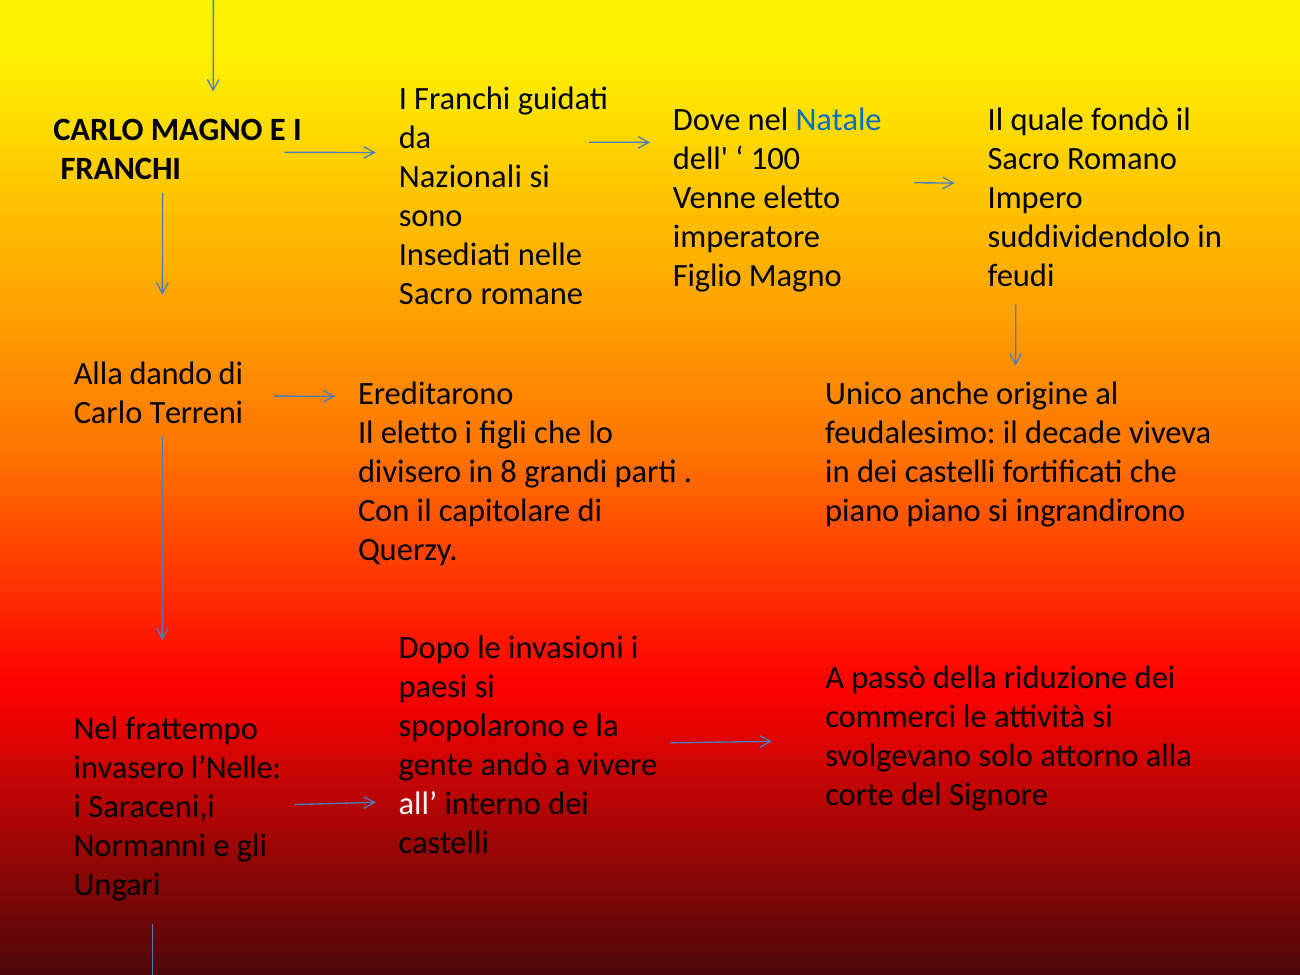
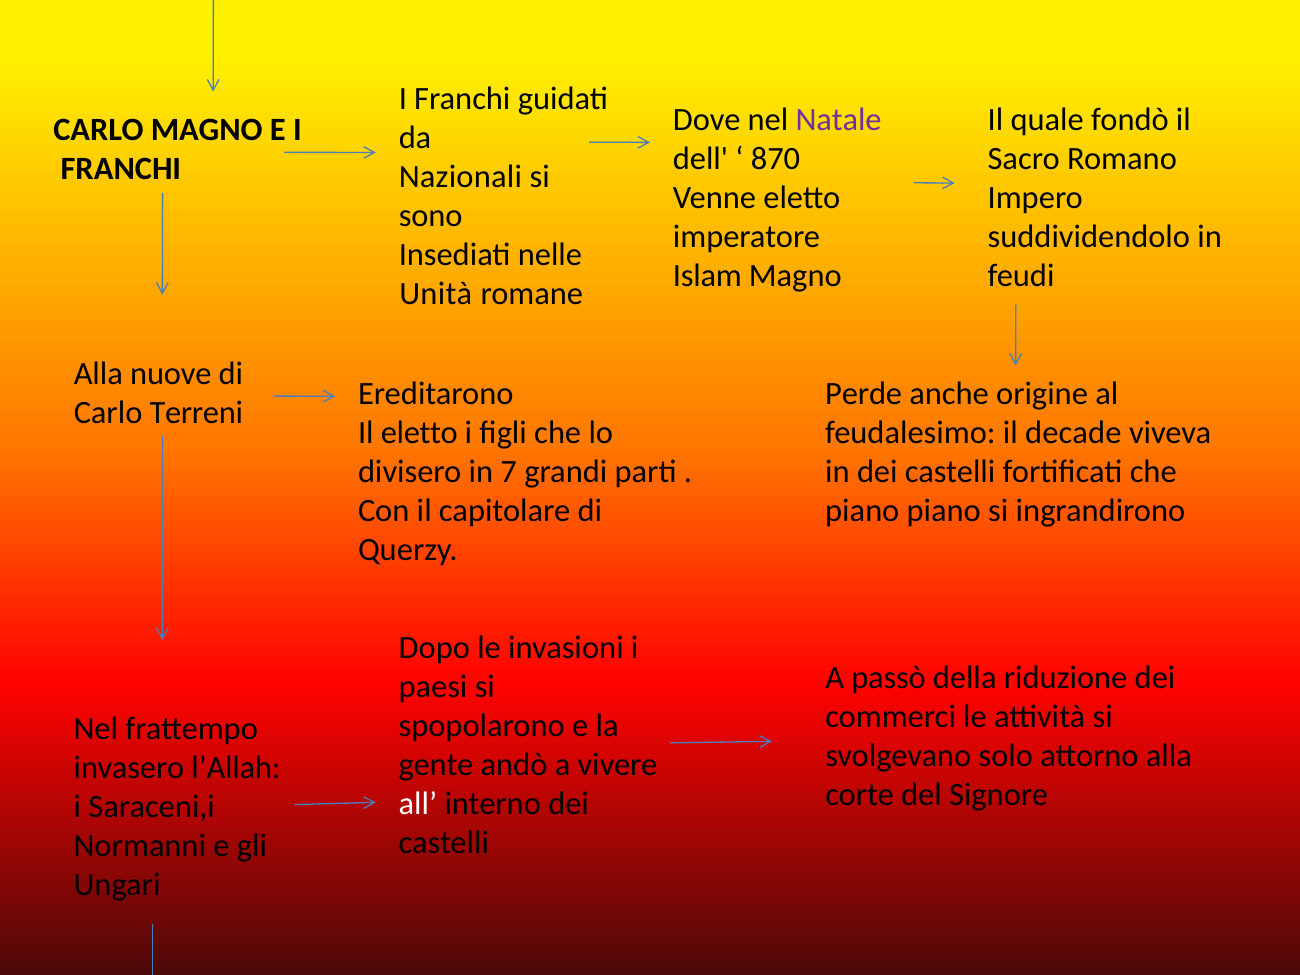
Natale colour: blue -> purple (839, 120)
100: 100 -> 870 (775, 159)
Figlio: Figlio -> Islam (707, 276)
Sacro: Sacro -> Unità (436, 294)
dando: dando -> nuove (171, 373)
Unico: Unico -> Perde (864, 394)
8: 8 -> 7 (509, 472)
l’Nelle: l’Nelle -> l’Allah (236, 768)
